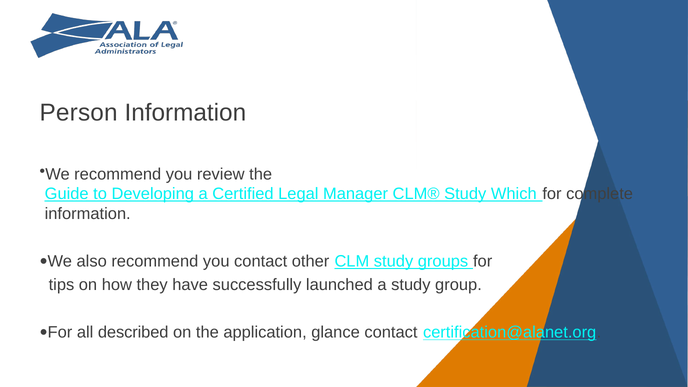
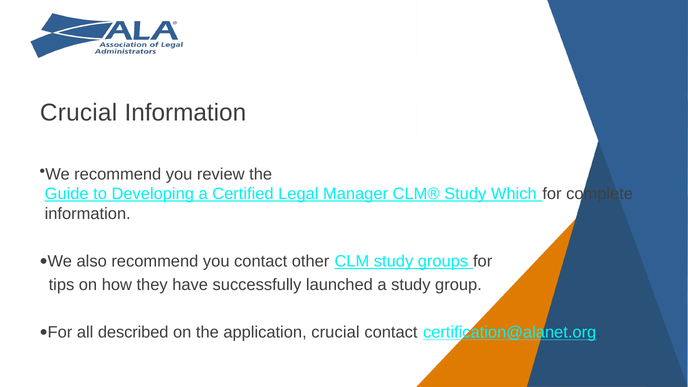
Person: Person -> Crucial (79, 112)
application glance: glance -> crucial (335, 333)
